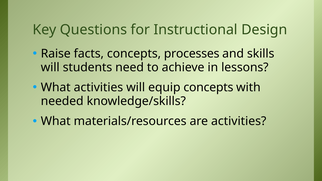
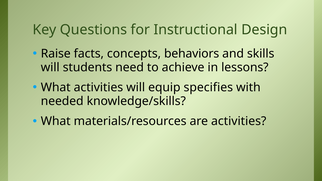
processes: processes -> behaviors (192, 54)
equip concepts: concepts -> specifies (208, 87)
